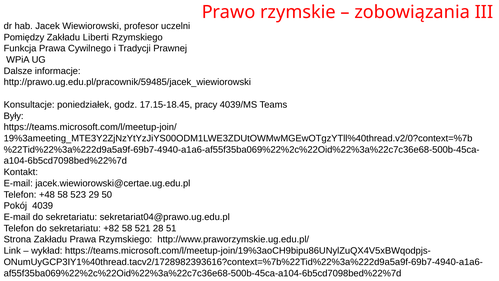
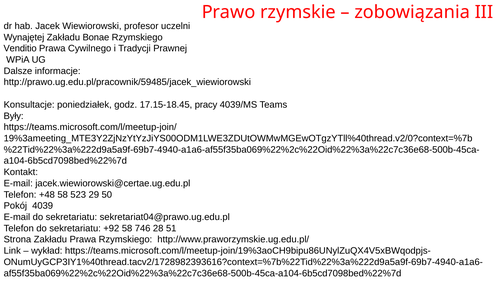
Pomiędzy: Pomiędzy -> Wynajętej (24, 37)
Liberti: Liberti -> Bonae (96, 37)
Funkcja: Funkcja -> Venditio (20, 48)
+82: +82 -> +92 (111, 228)
521: 521 -> 746 (143, 228)
